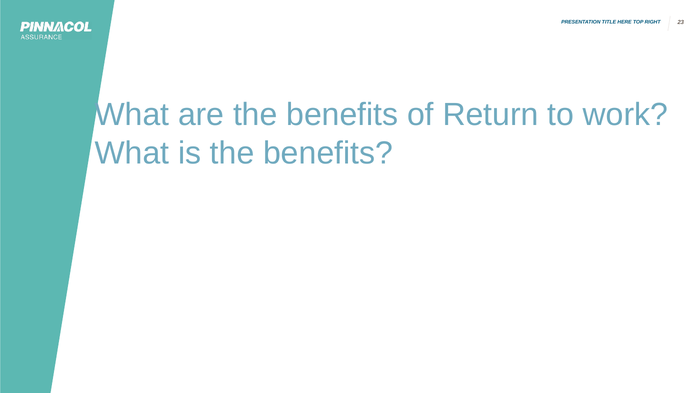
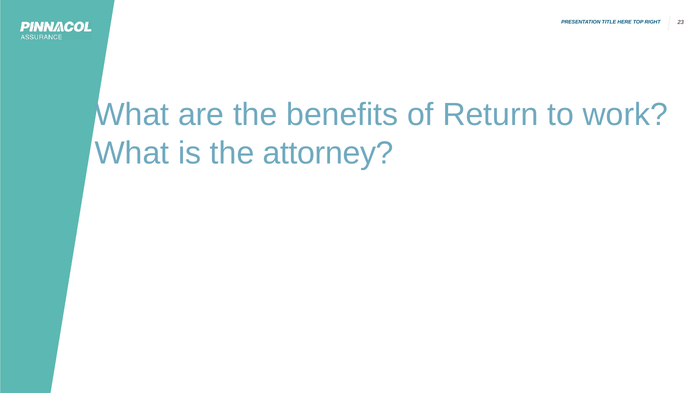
is the benefits: benefits -> attorney (328, 153)
